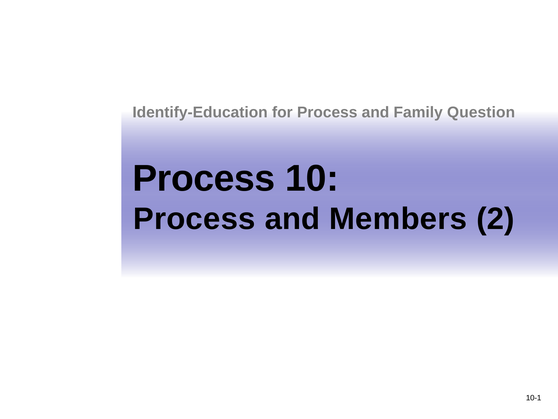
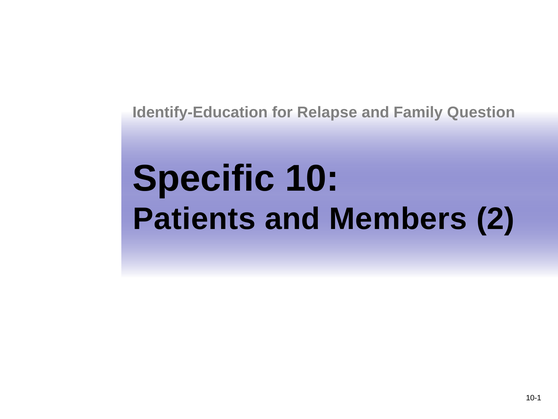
for Process: Process -> Relapse (327, 112)
Process: Process -> Specific (204, 178)
Process: Process -> Patients (194, 219)
